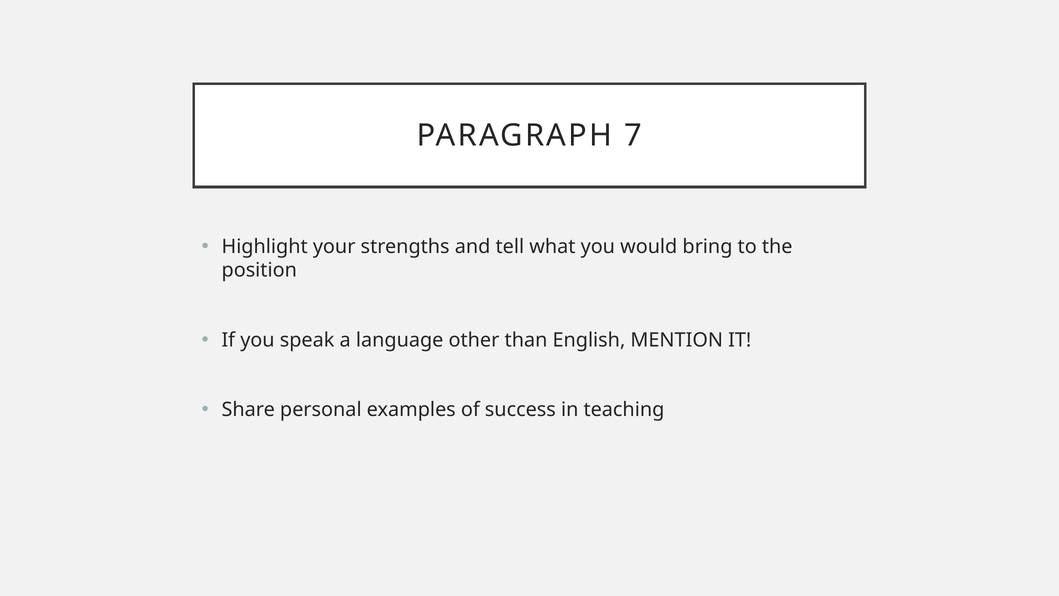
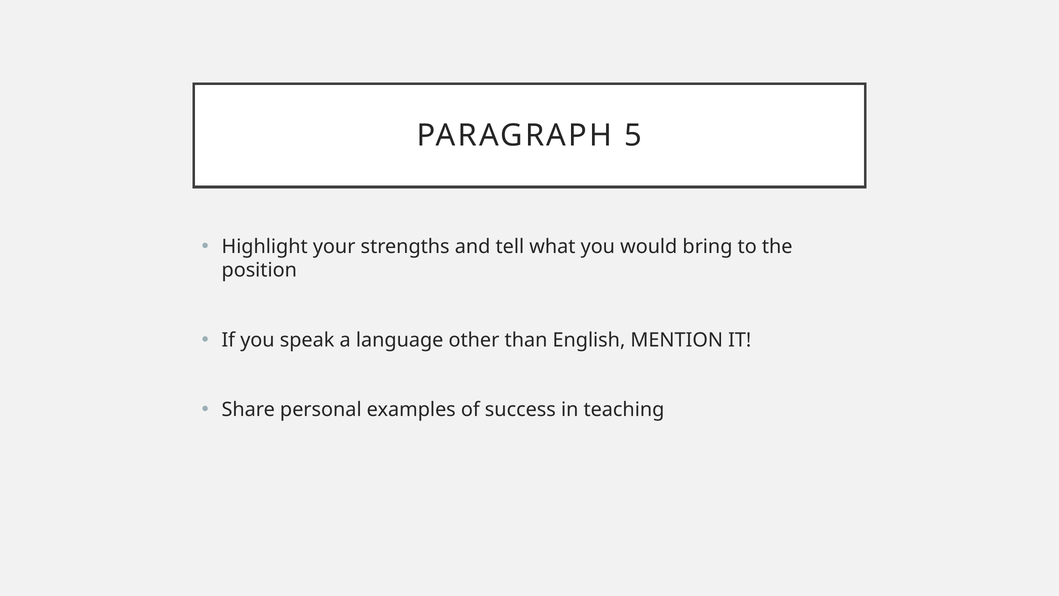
7: 7 -> 5 (633, 135)
